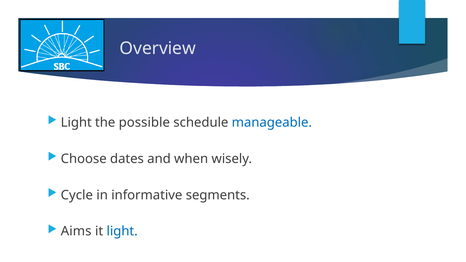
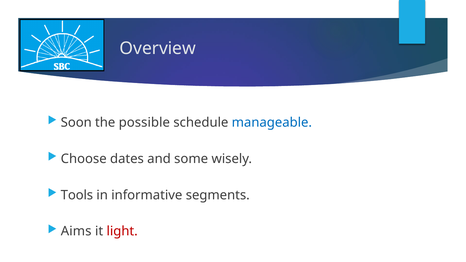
Light: Light -> Soon (76, 122)
when: when -> some (191, 159)
Cycle: Cycle -> Tools (77, 195)
light colour: blue -> red (122, 231)
